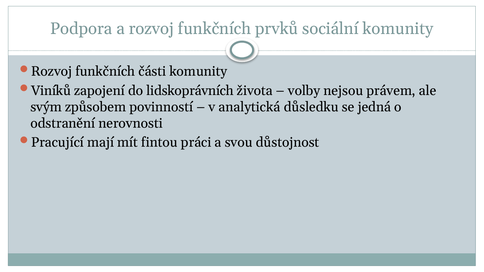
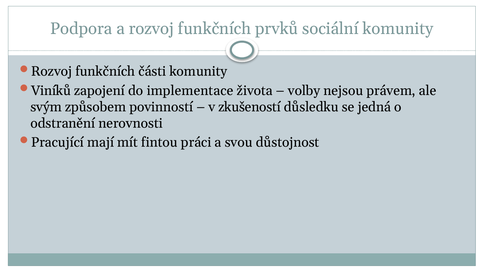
lidskoprávních: lidskoprávních -> implementace (190, 91)
analytická: analytická -> zkušeností (250, 107)
